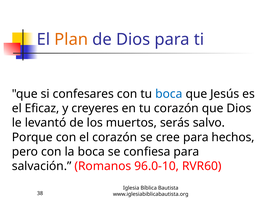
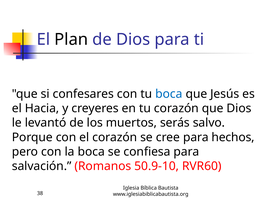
Plan colour: orange -> black (71, 39)
Eficaz: Eficaz -> Hacia (42, 108)
96.0-10: 96.0-10 -> 50.9-10 (157, 166)
